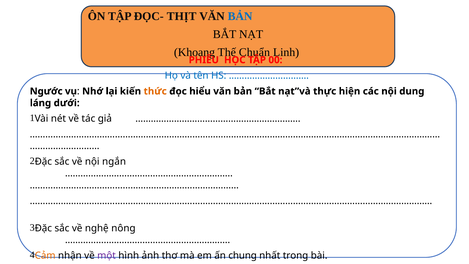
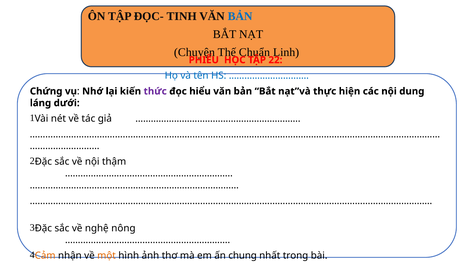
THỊT: THỊT -> TINH (182, 16)
Khoang: Khoang -> Chuyện (194, 52)
00: 00 -> 22 (275, 60)
Ngước: Ngước -> Chứng (46, 91)
thức colour: orange -> purple (155, 91)
ngắn: ngắn -> thậm (114, 162)
một colour: purple -> orange (107, 255)
